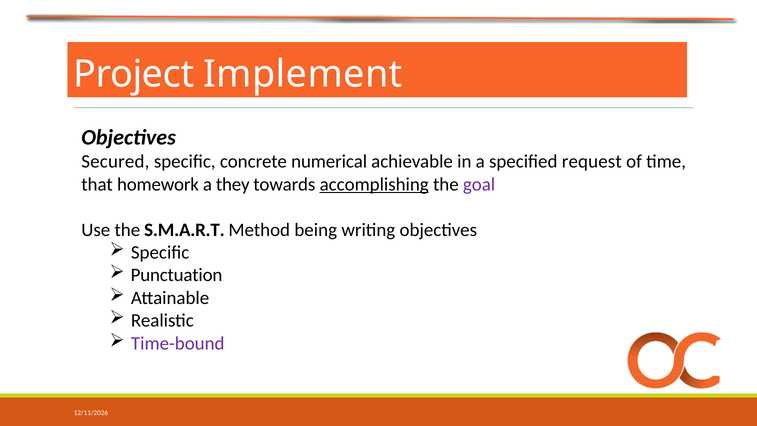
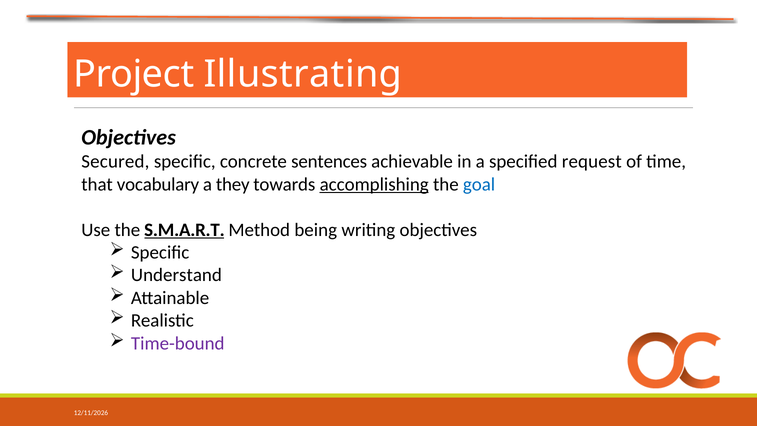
Implement: Implement -> Illustrating (303, 74)
numerical: numerical -> sentences (329, 162)
homework: homework -> vocabulary (158, 184)
goal colour: purple -> blue (479, 184)
S.M.A.R.T underline: none -> present (184, 230)
Punctuation: Punctuation -> Understand (176, 275)
